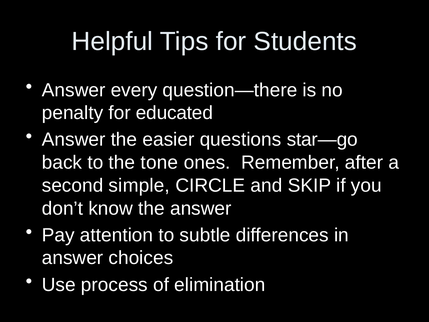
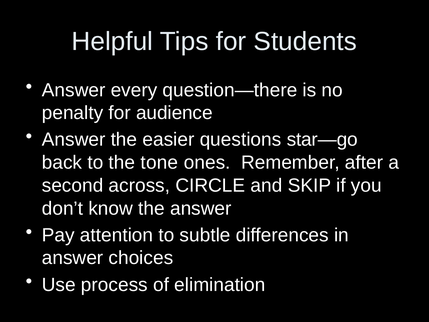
educated: educated -> audience (174, 113)
simple: simple -> across (139, 185)
